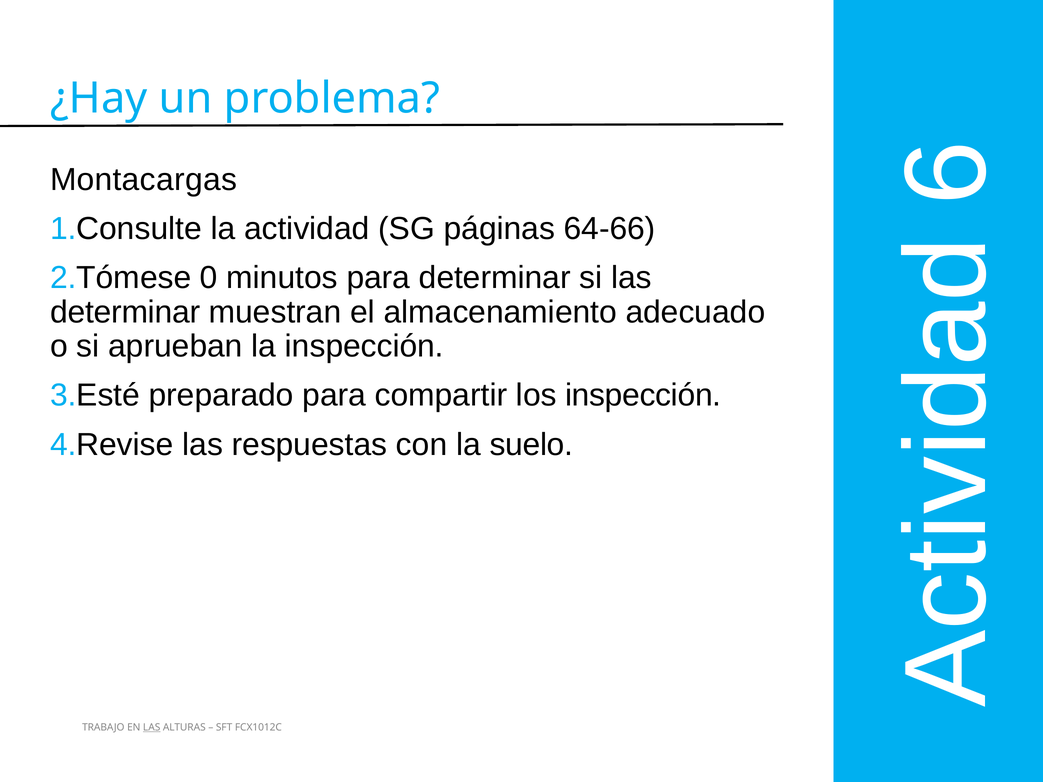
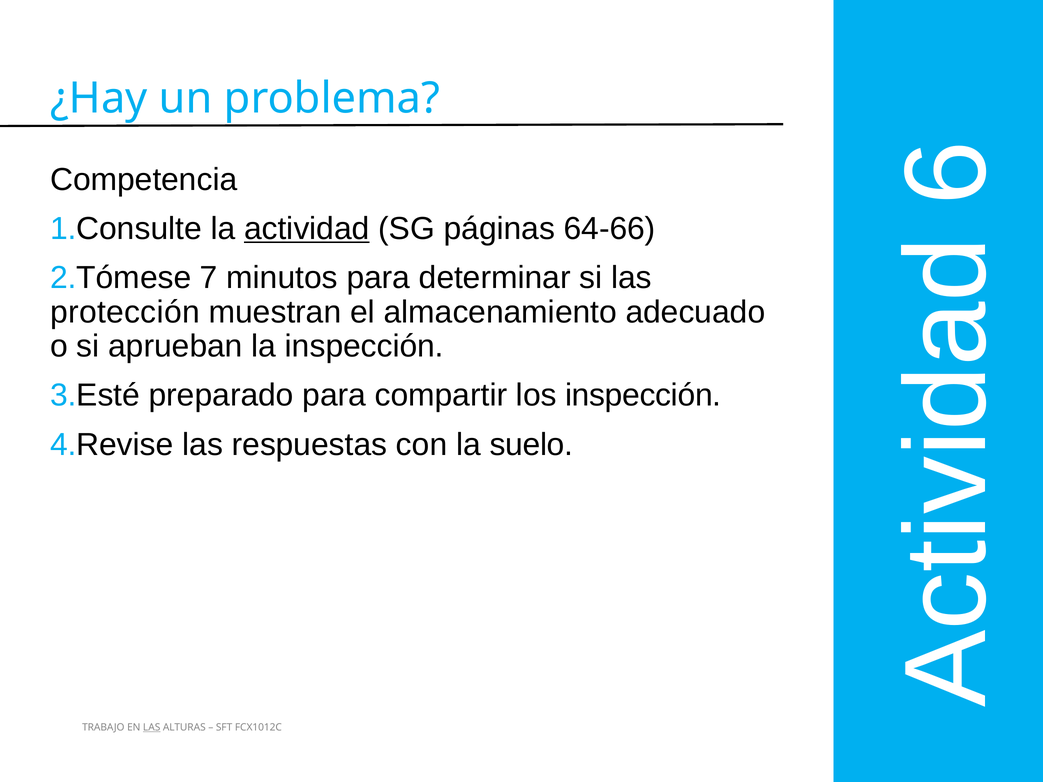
Montacargas: Montacargas -> Competencia (144, 180)
actividad underline: none -> present (307, 229)
0: 0 -> 7 (209, 278)
determinar: determinar -> protección (125, 312)
